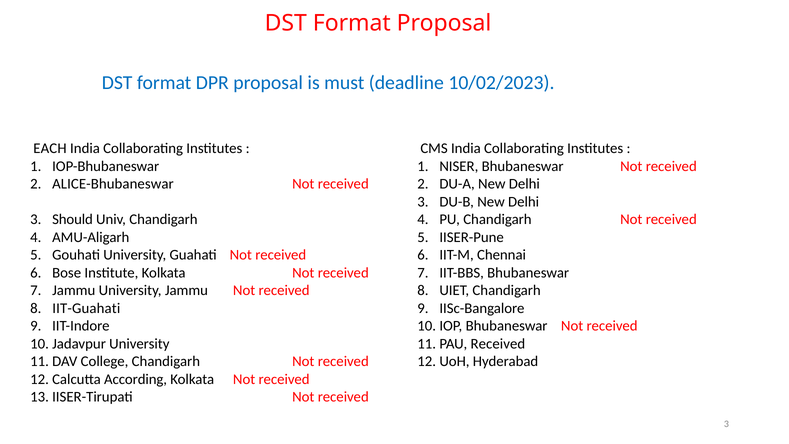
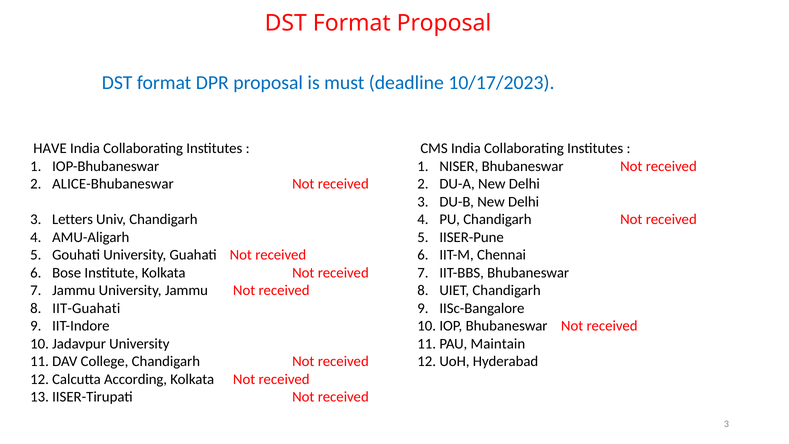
10/02/2023: 10/02/2023 -> 10/17/2023 (501, 83)
EACH: EACH -> HAVE (50, 148)
Should: Should -> Letters (73, 219)
Received: Received -> Maintain (498, 344)
